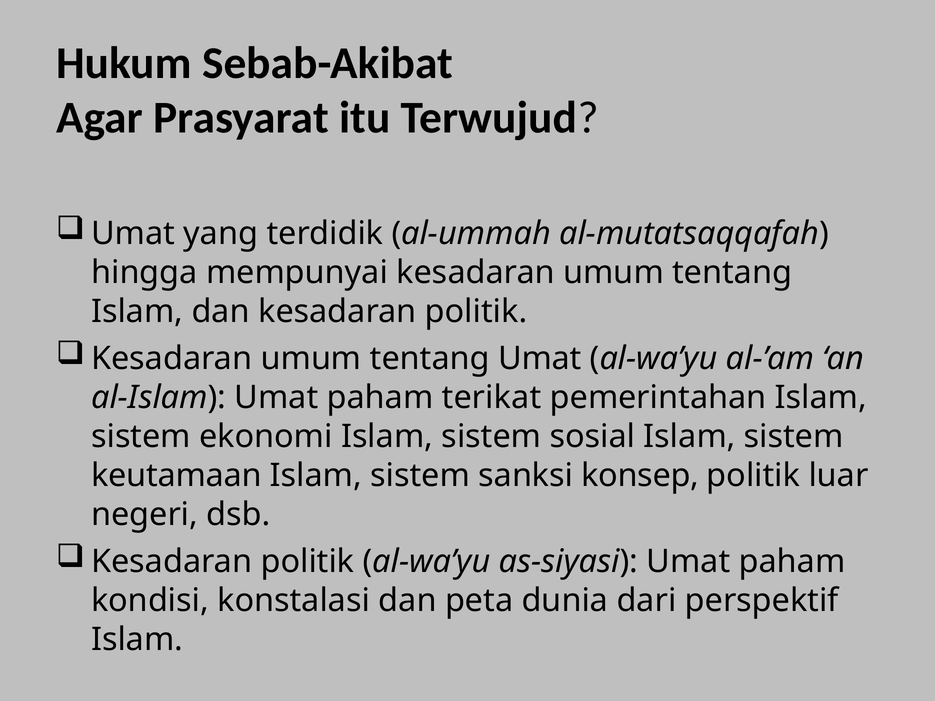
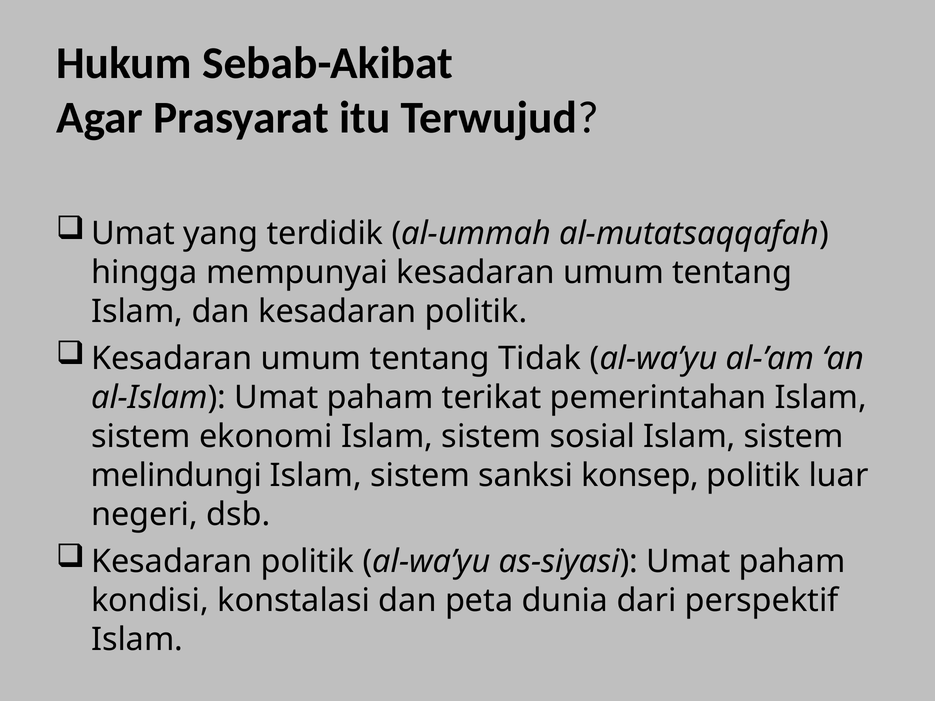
tentang Umat: Umat -> Tidak (540, 359)
keutamaan: keutamaan -> melindungi (176, 476)
